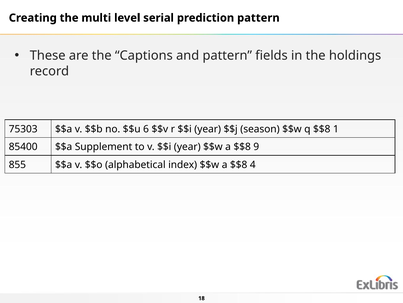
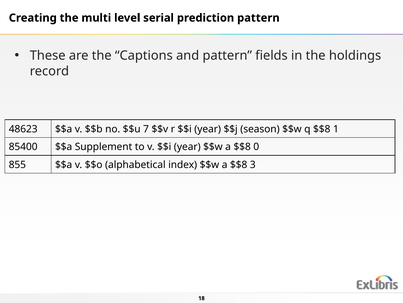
75303: 75303 -> 48623 (23, 129)
6: 6 -> 7 (146, 129)
9: 9 -> 0 (256, 147)
4: 4 -> 3 (253, 164)
